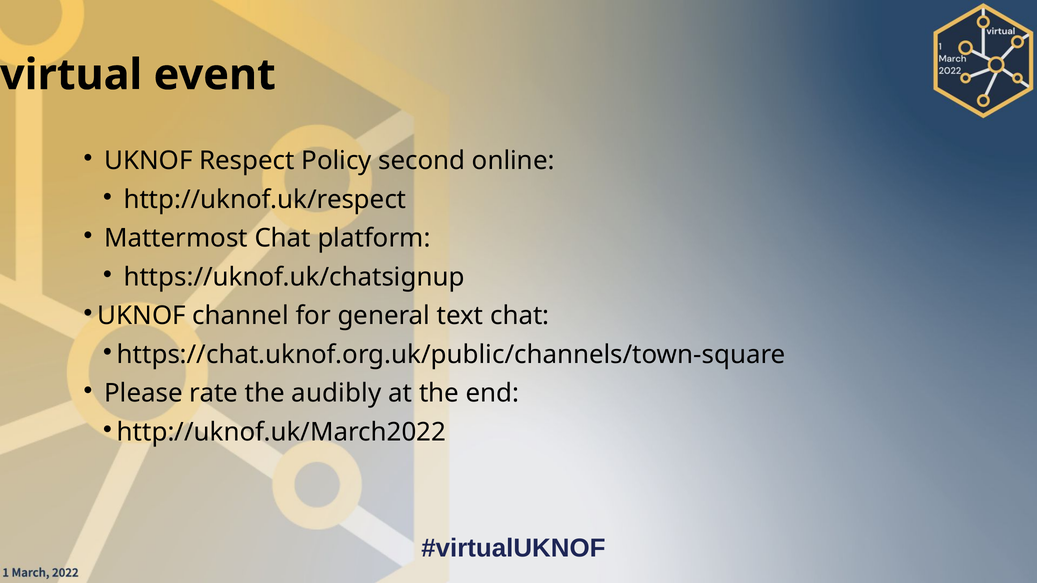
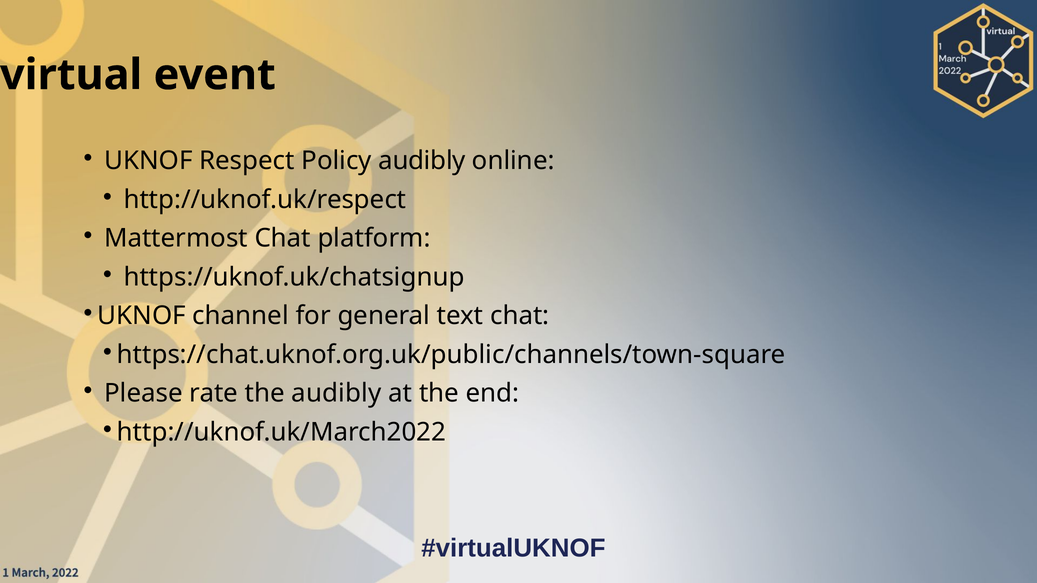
Policy second: second -> audibly (422, 161)
